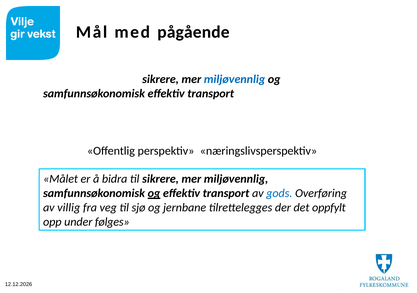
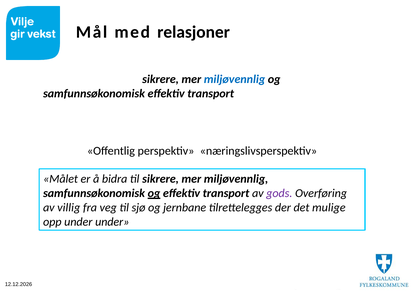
pågående: pågående -> relasjoner (194, 32)
gods colour: blue -> purple (279, 193)
oppfylt: oppfylt -> mulige (329, 208)
under følges: følges -> under (112, 222)
